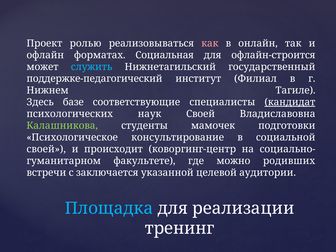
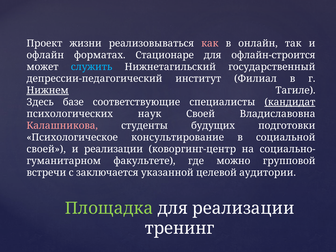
ролью: ролью -> жизни (86, 43)
Социальная: Социальная -> Стационаре (165, 55)
поддержке-педагогический: поддержке-педагогический -> депрессии-педагогический (94, 79)
Нижнем underline: none -> present (48, 90)
Калашникова colour: light green -> pink (62, 126)
мамочек: мамочек -> будущих (213, 126)
и происходит: происходит -> реализации (114, 149)
родивших: родивших -> групповой (289, 161)
Площадка colour: light blue -> light green (109, 208)
